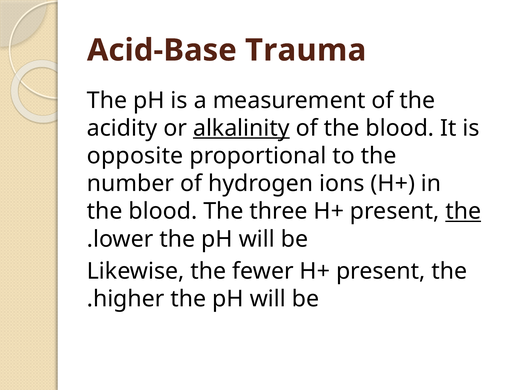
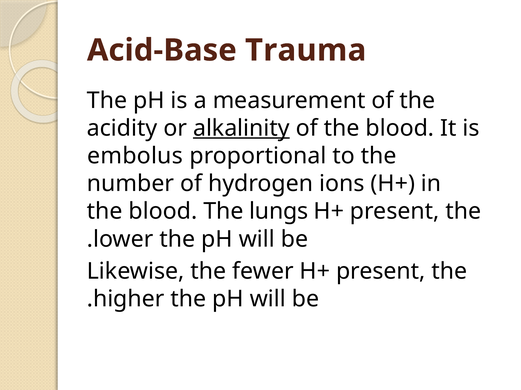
opposite: opposite -> embolus (135, 156)
three: three -> lungs (279, 212)
the underline: present -> none (463, 212)
